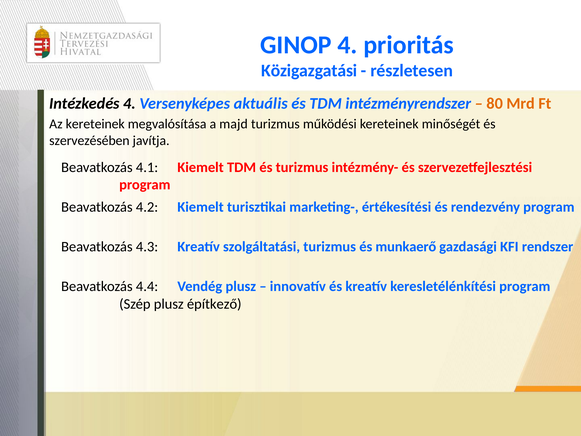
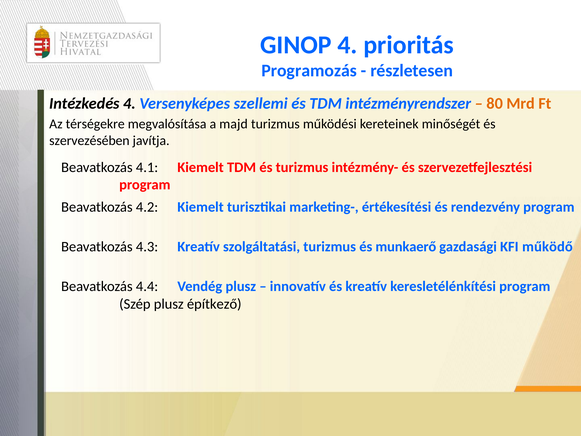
Közigazgatási: Közigazgatási -> Programozás (309, 70)
aktuális: aktuális -> szellemi (261, 104)
Az kereteinek: kereteinek -> térségekre (95, 124)
rendszer: rendszer -> működő (547, 247)
